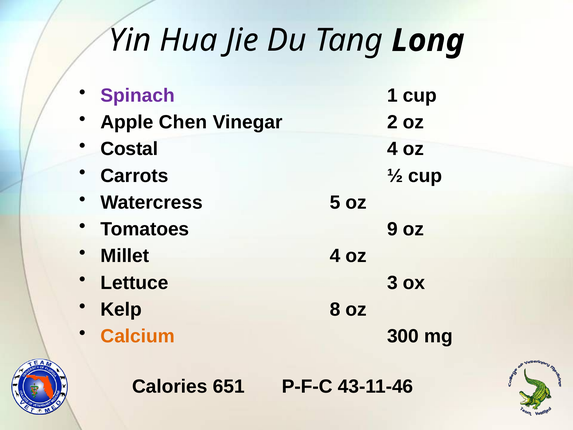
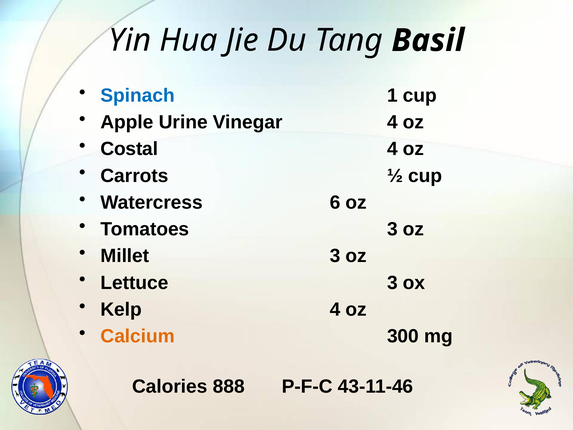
Long: Long -> Basil (428, 40)
Spinach colour: purple -> blue (138, 95)
Chen: Chen -> Urine (183, 122)
Vinegar 2: 2 -> 4 (392, 122)
5: 5 -> 6 (335, 202)
Tomatoes 9: 9 -> 3 (392, 229)
Millet 4: 4 -> 3 (335, 256)
Kelp 8: 8 -> 4 (335, 309)
651: 651 -> 888 (229, 386)
